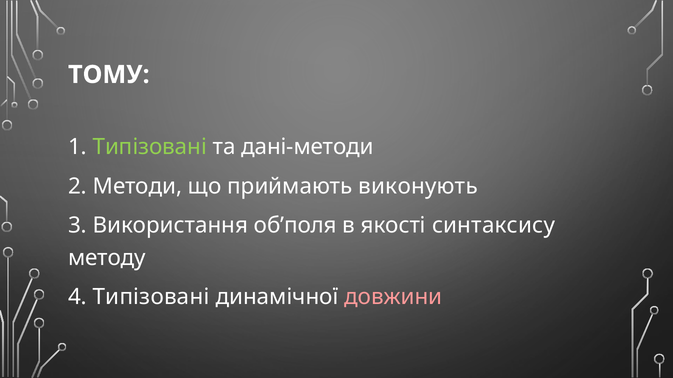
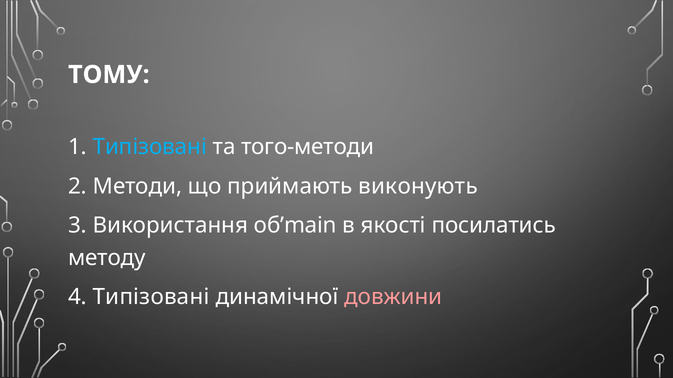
Типізовані colour: light green -> light blue (150, 147)
дані-методи: дані-методи -> того-методи (308, 147)
об’поля: об’поля -> об’main (295, 226)
синтаксису: синтаксису -> посилатись (494, 226)
